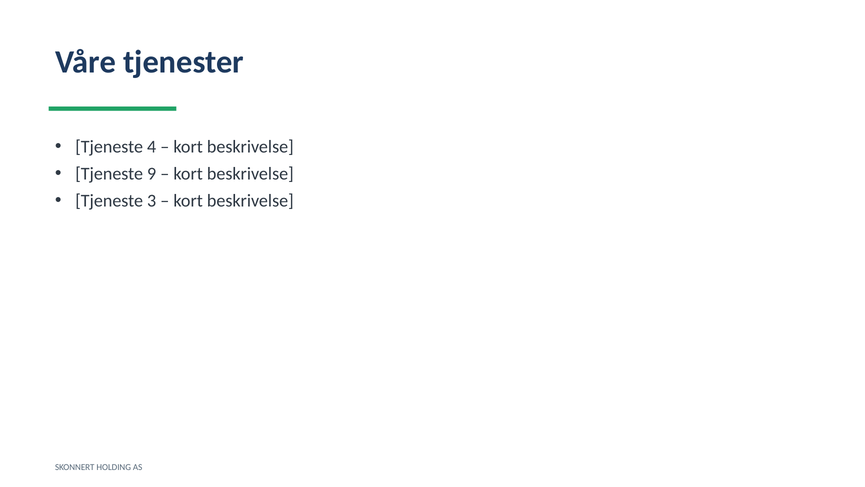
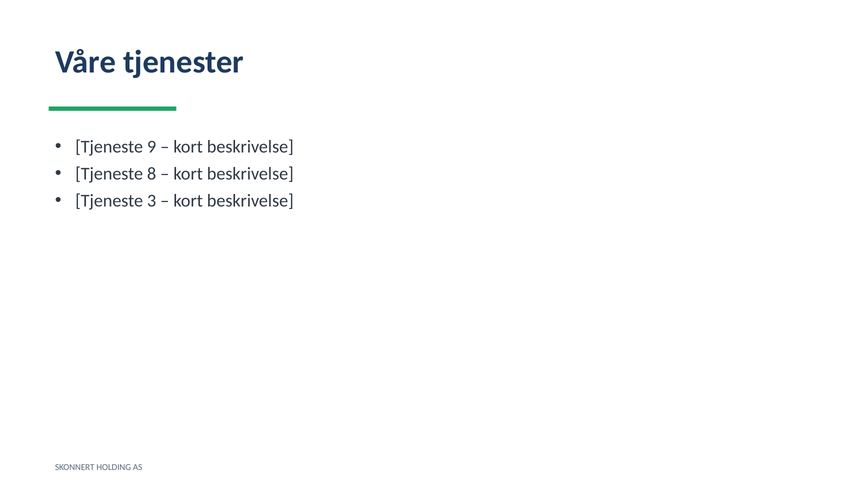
4: 4 -> 9 (152, 147)
9: 9 -> 8 (152, 174)
